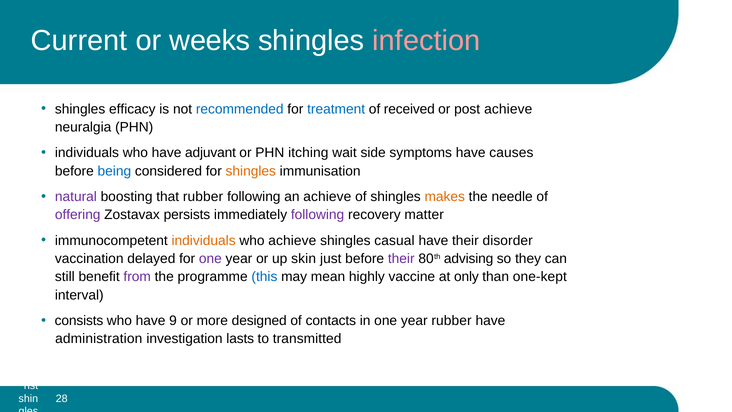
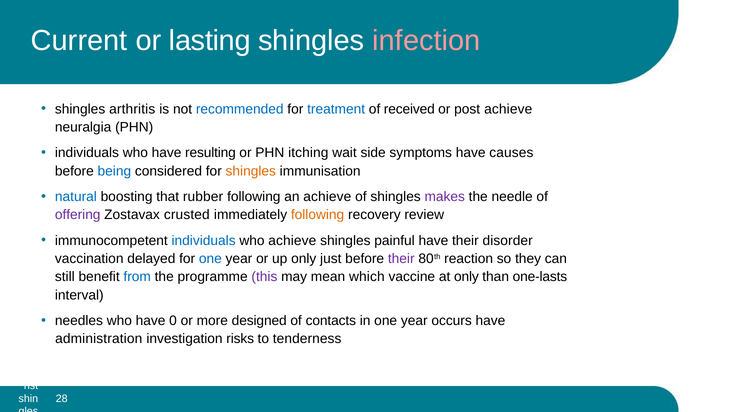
weeks: weeks -> lasting (210, 41)
efficacy: efficacy -> arthritis (132, 109)
adjuvant: adjuvant -> resulting (210, 153)
natural colour: purple -> blue (76, 197)
makes colour: orange -> purple (445, 197)
persists: persists -> crusted (187, 215)
following colour: purple -> orange (318, 215)
matter: matter -> review (424, 215)
individuals colour: orange -> blue (204, 241)
casual: casual -> painful (395, 241)
one colour: purple -> blue (210, 259)
up skin: skin -> only (304, 259)
advising: advising -> reaction (469, 259)
from colour: purple -> blue (137, 277)
this colour: blue -> purple (264, 277)
highly: highly -> which (367, 277)
one-kept: one-kept -> one-lasts (540, 277)
consists: consists -> needles (79, 321)
9: 9 -> 0 (173, 321)
year rubber: rubber -> occurs (452, 321)
lasts: lasts -> risks (240, 339)
transmitted: transmitted -> tenderness (307, 339)
